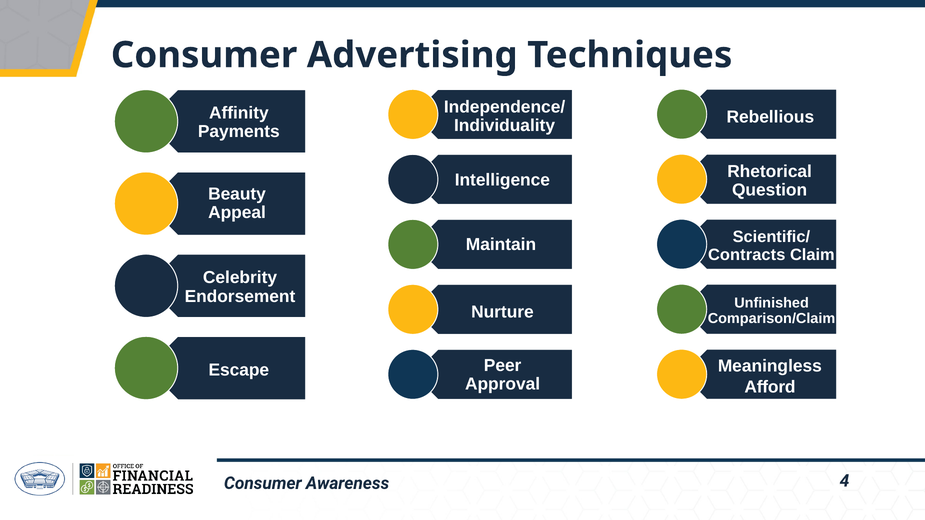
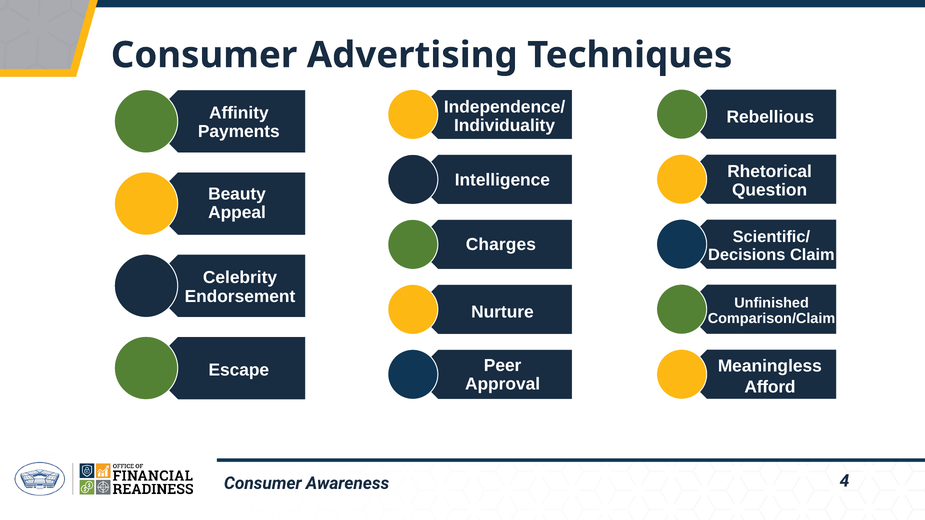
Maintain: Maintain -> Charges (501, 245)
Contracts: Contracts -> Decisions (747, 255)
